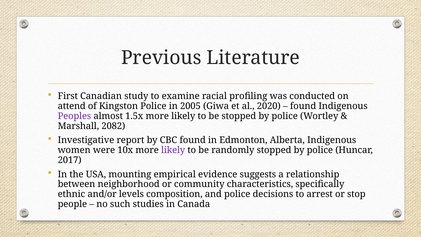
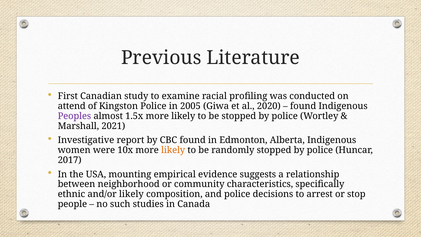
2082: 2082 -> 2021 (113, 126)
likely colour: purple -> orange (173, 150)
and/or levels: levels -> likely (131, 194)
